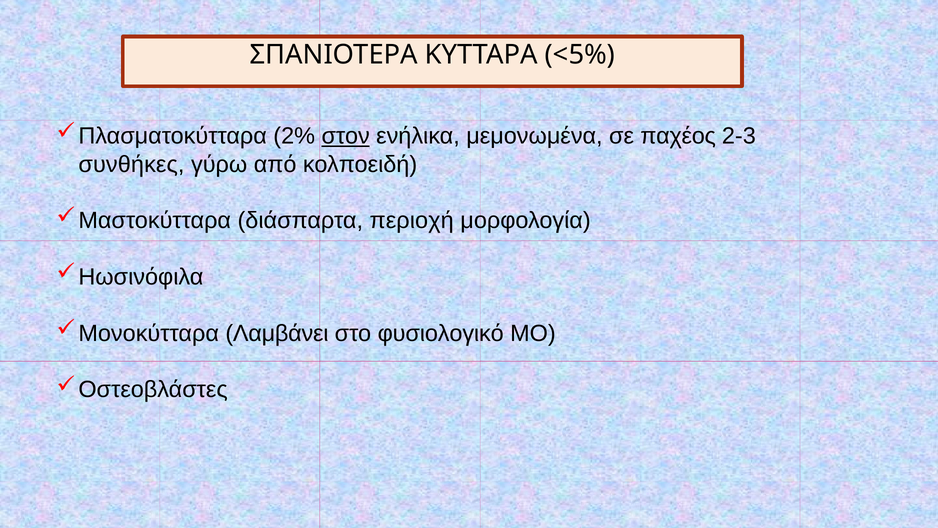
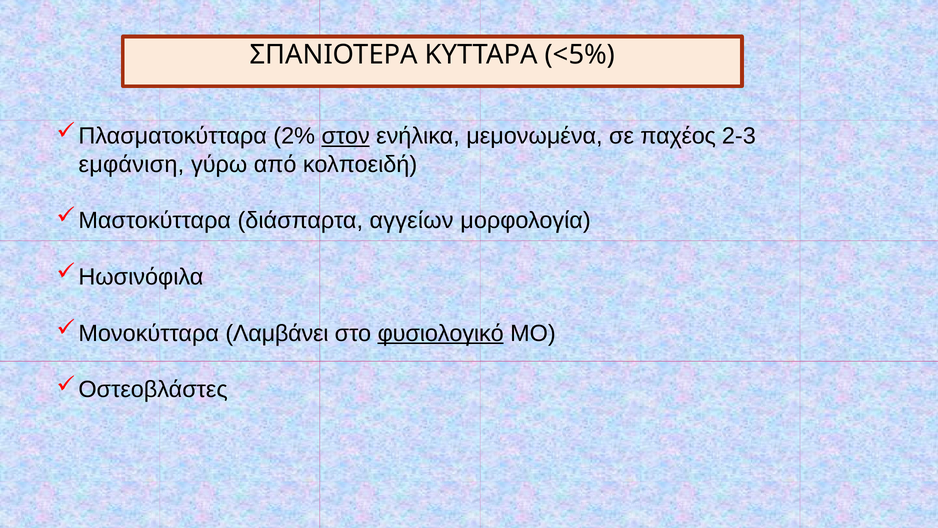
συνθήκες: συνθήκες -> εμφάνιση (131, 164)
περιοχή: περιοχή -> αγγείων (412, 220)
φυσιολογικό underline: none -> present (441, 333)
